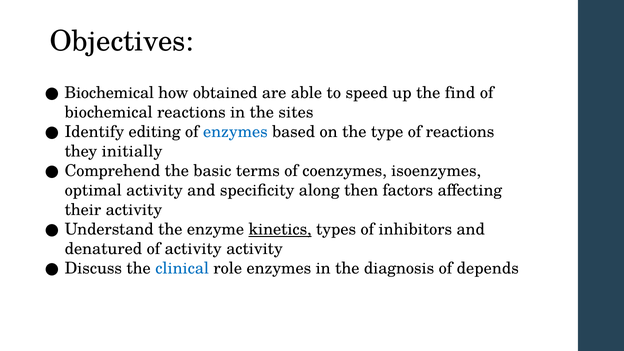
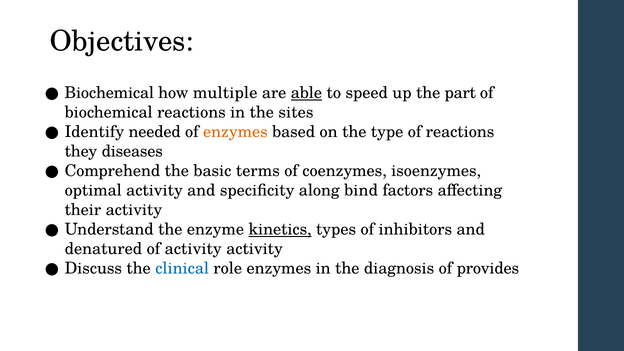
obtained: obtained -> multiple (225, 93)
able underline: none -> present (306, 93)
find: find -> part (460, 93)
editing: editing -> needed (155, 132)
enzymes colour: blue -> orange (235, 132)
initially: initially -> diseases (132, 151)
then: then -> bind (361, 190)
depends: depends -> provides (488, 268)
